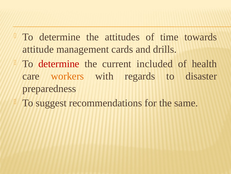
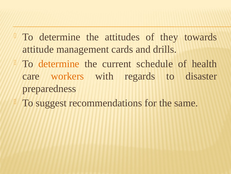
time: time -> they (169, 37)
determine colour: red -> orange (59, 64)
included: included -> schedule (155, 64)
